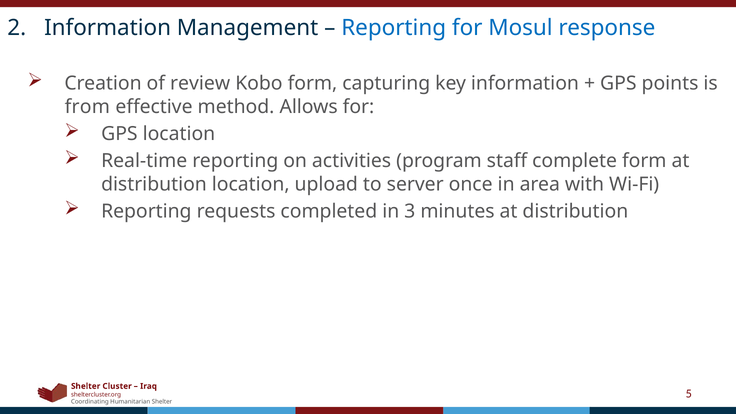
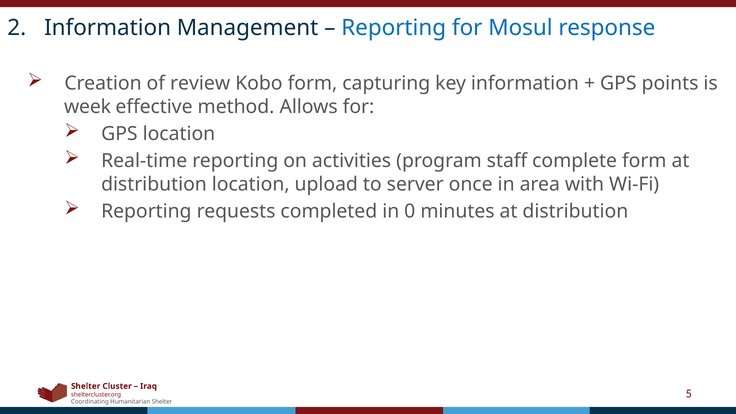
from: from -> week (88, 107)
3: 3 -> 0 (410, 211)
